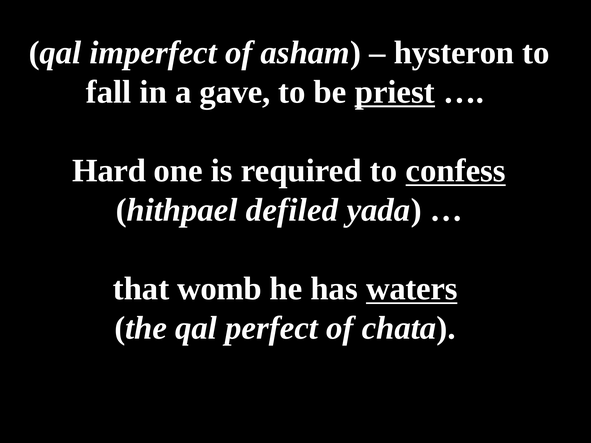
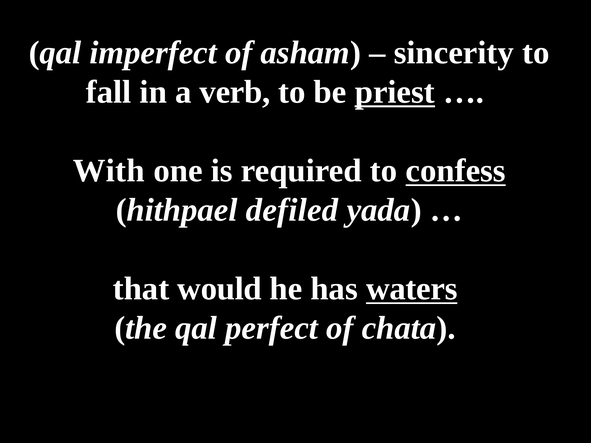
hysteron: hysteron -> sincerity (454, 53)
gave: gave -> verb (235, 92)
Hard: Hard -> With (109, 171)
womb: womb -> would (220, 289)
